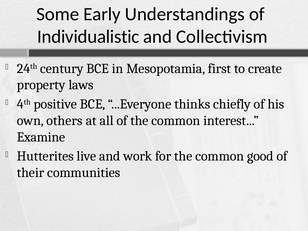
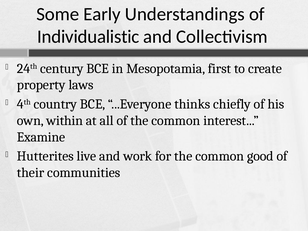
positive: positive -> country (55, 104)
others: others -> within (65, 121)
